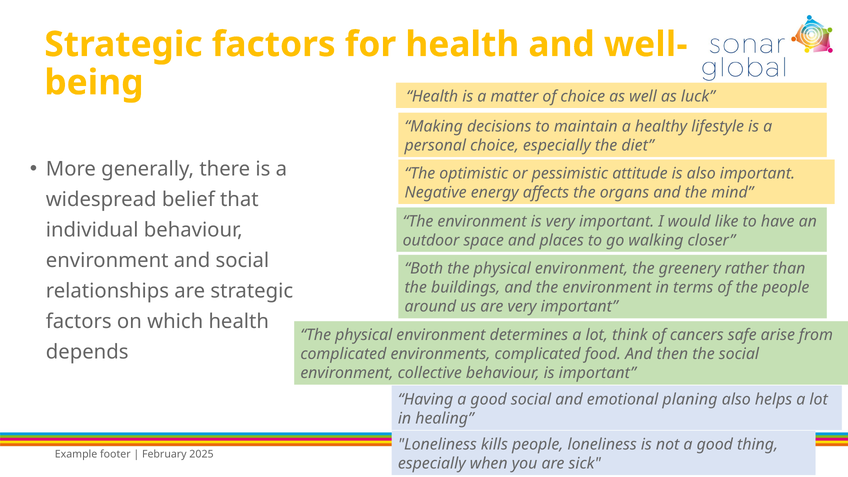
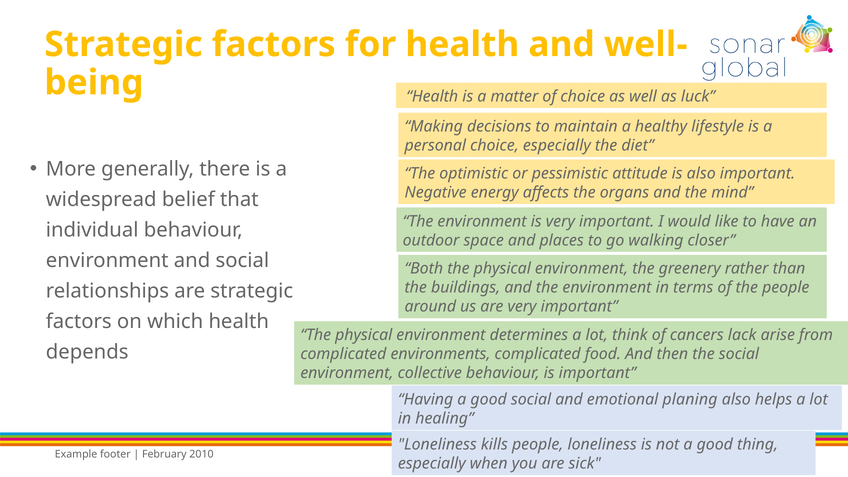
safe: safe -> lack (742, 335)
2025: 2025 -> 2010 (201, 454)
